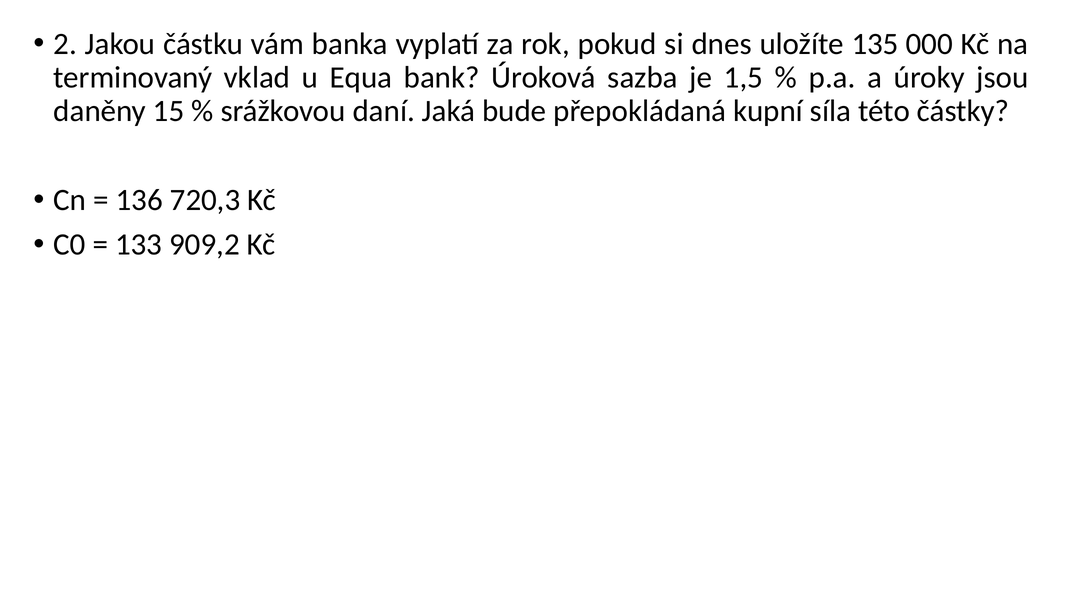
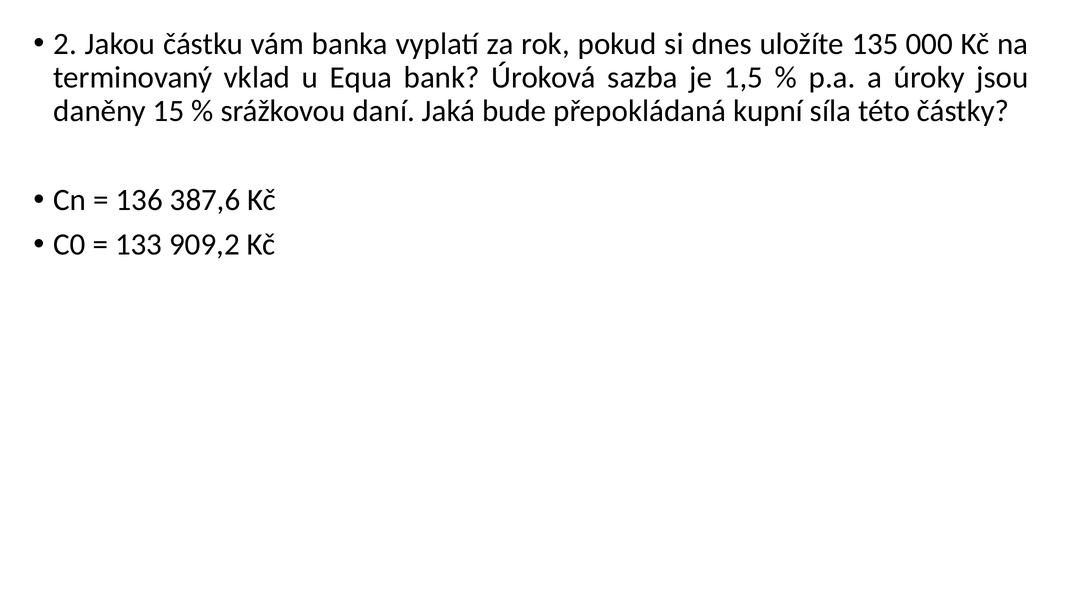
720,3: 720,3 -> 387,6 (205, 200)
